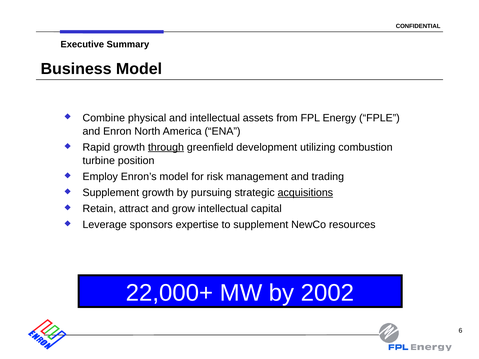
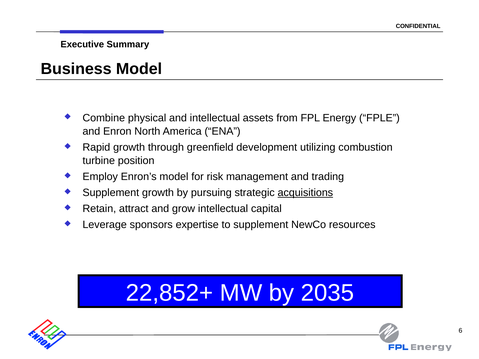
through underline: present -> none (166, 147)
22,000+: 22,000+ -> 22,852+ (170, 293)
2002: 2002 -> 2035 (327, 293)
